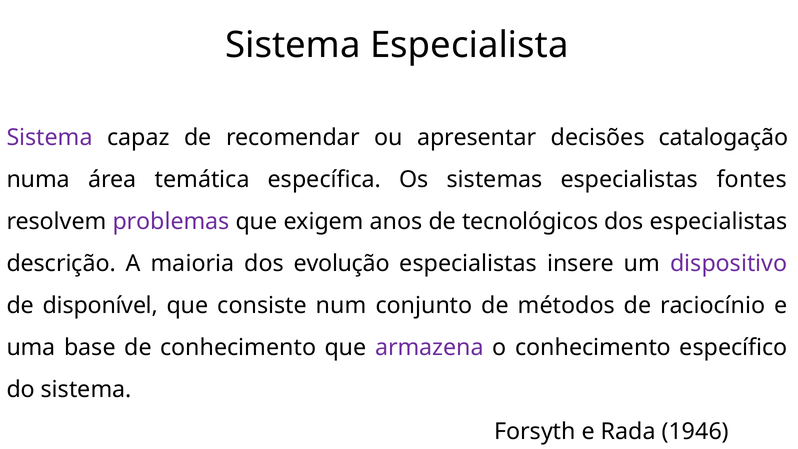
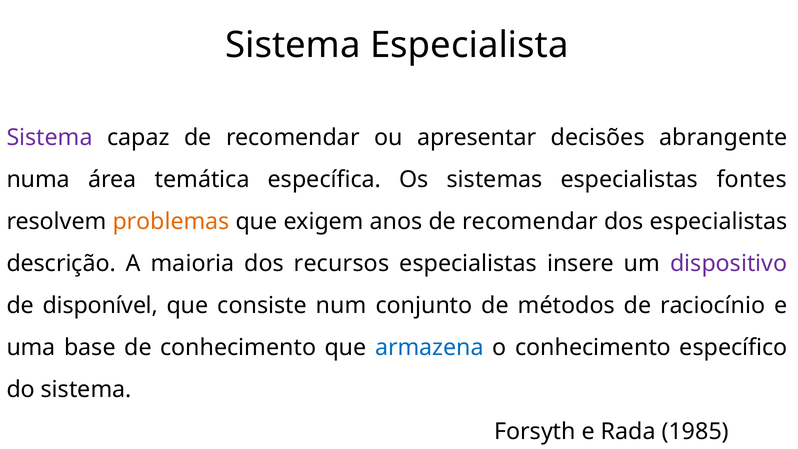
catalogação: catalogação -> abrangente (723, 138)
problemas colour: purple -> orange (171, 222)
anos de tecnológicos: tecnológicos -> recomendar (530, 222)
evolução: evolução -> recursos (342, 264)
armazena colour: purple -> blue (429, 347)
1946: 1946 -> 1985 (695, 431)
